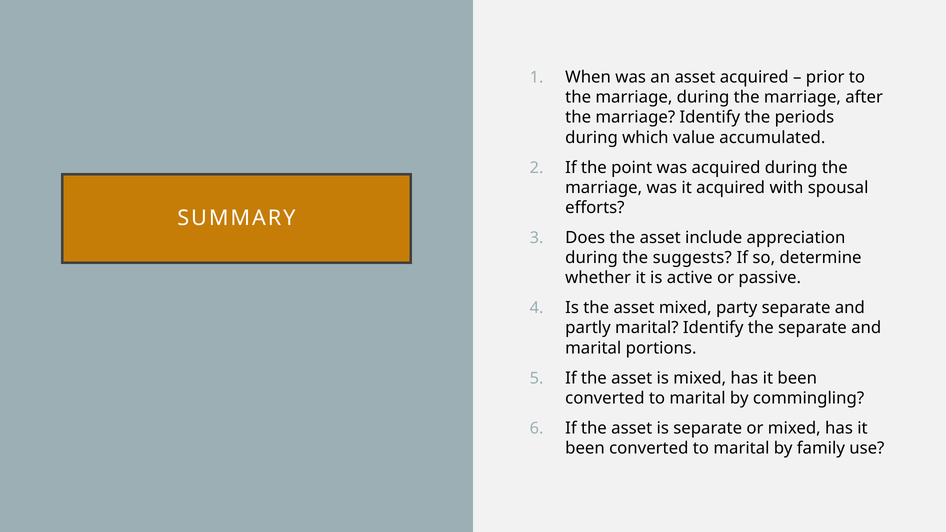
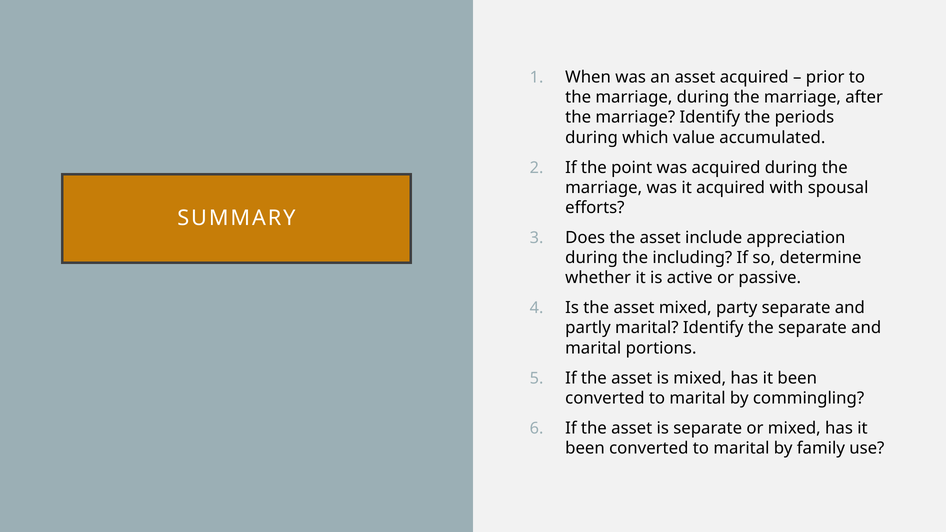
suggests: suggests -> including (692, 258)
